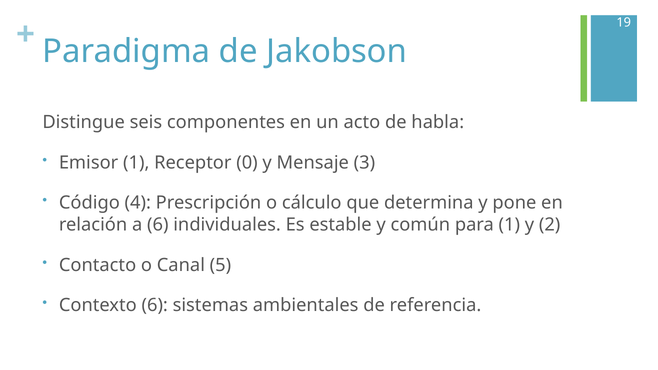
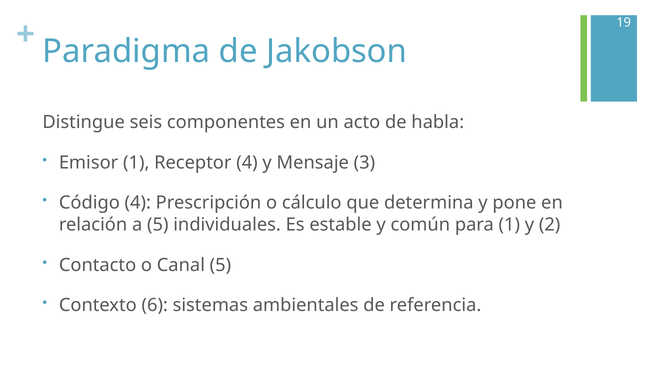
Receptor 0: 0 -> 4 (247, 163)
a 6: 6 -> 5 (158, 225)
